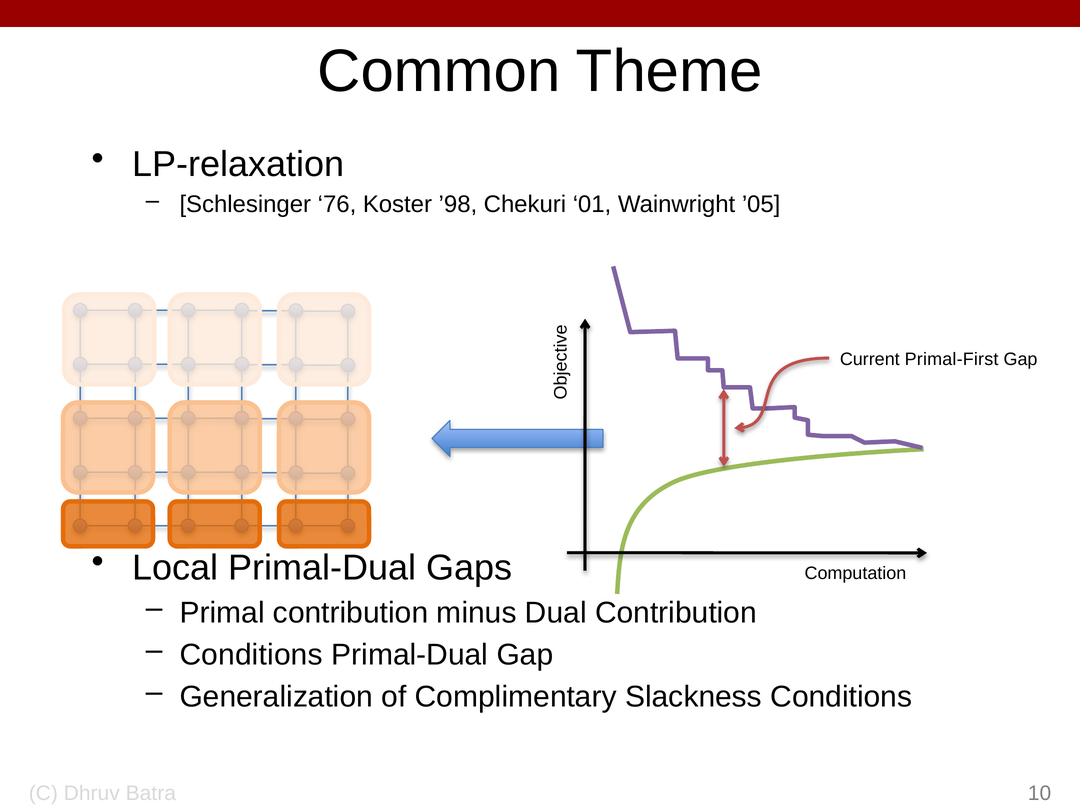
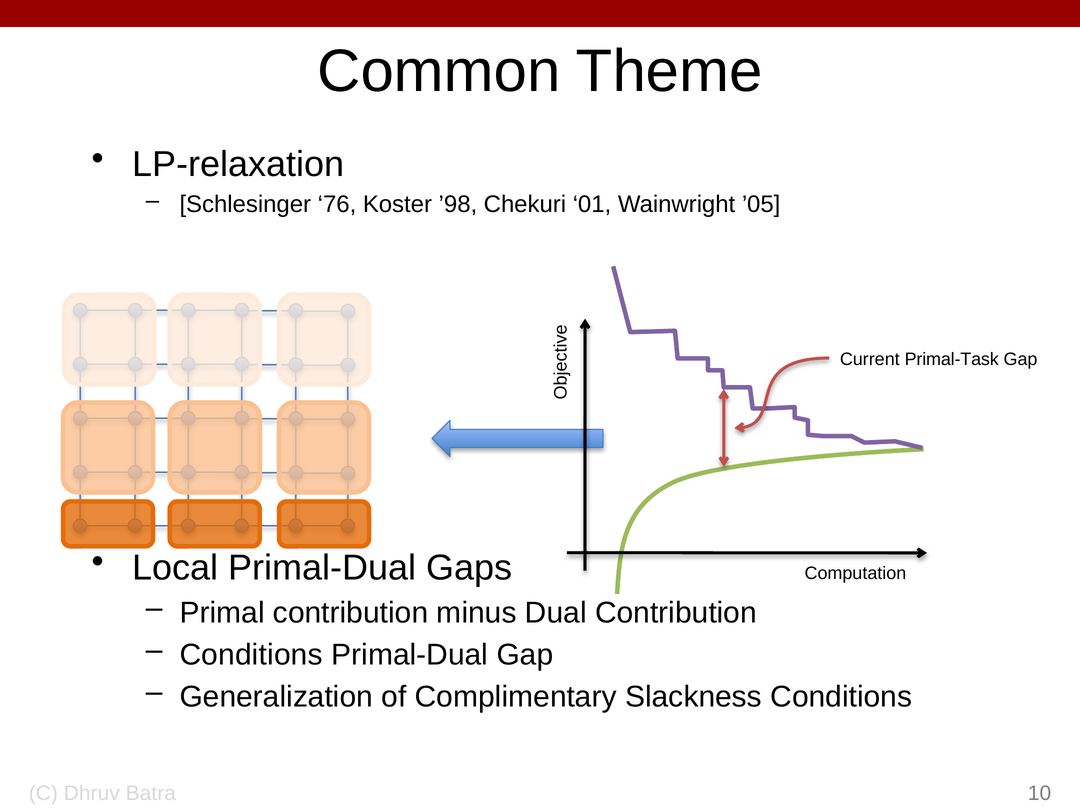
Primal-First: Primal-First -> Primal-Task (952, 359)
